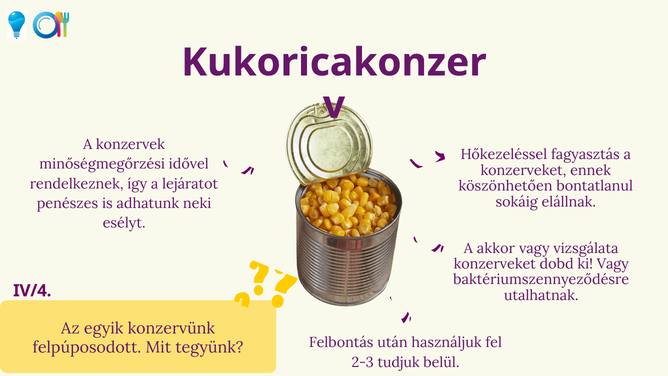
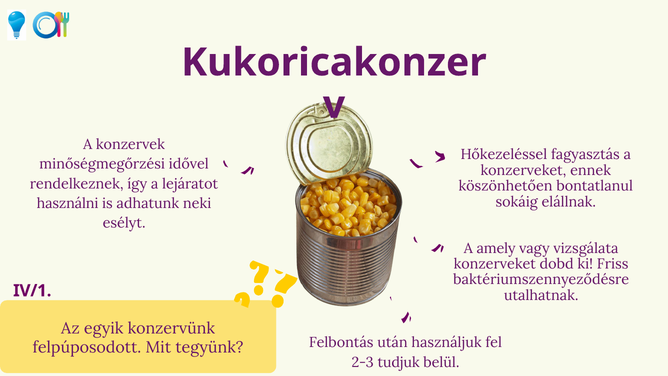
penészes: penészes -> használni (68, 203)
akkor: akkor -> amely (496, 248)
ki Vagy: Vagy -> Friss (613, 264)
IV/4: IV/4 -> IV/1 (32, 291)
